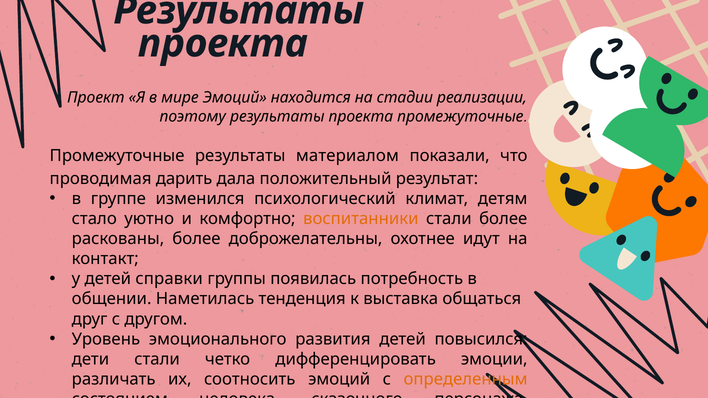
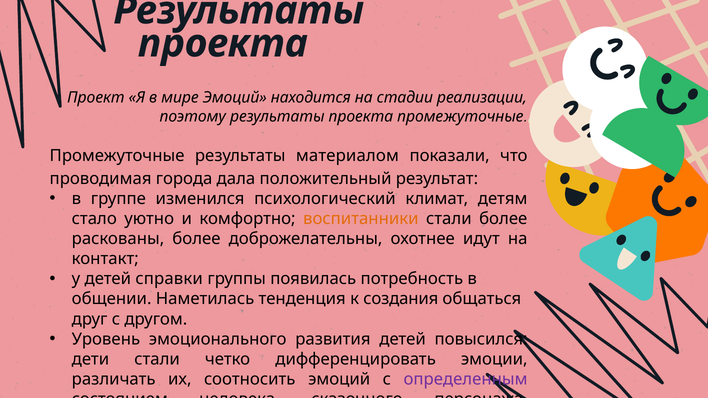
дарить: дарить -> города (184, 179)
выставка: выставка -> создания (401, 299)
определенным colour: orange -> purple (465, 379)
